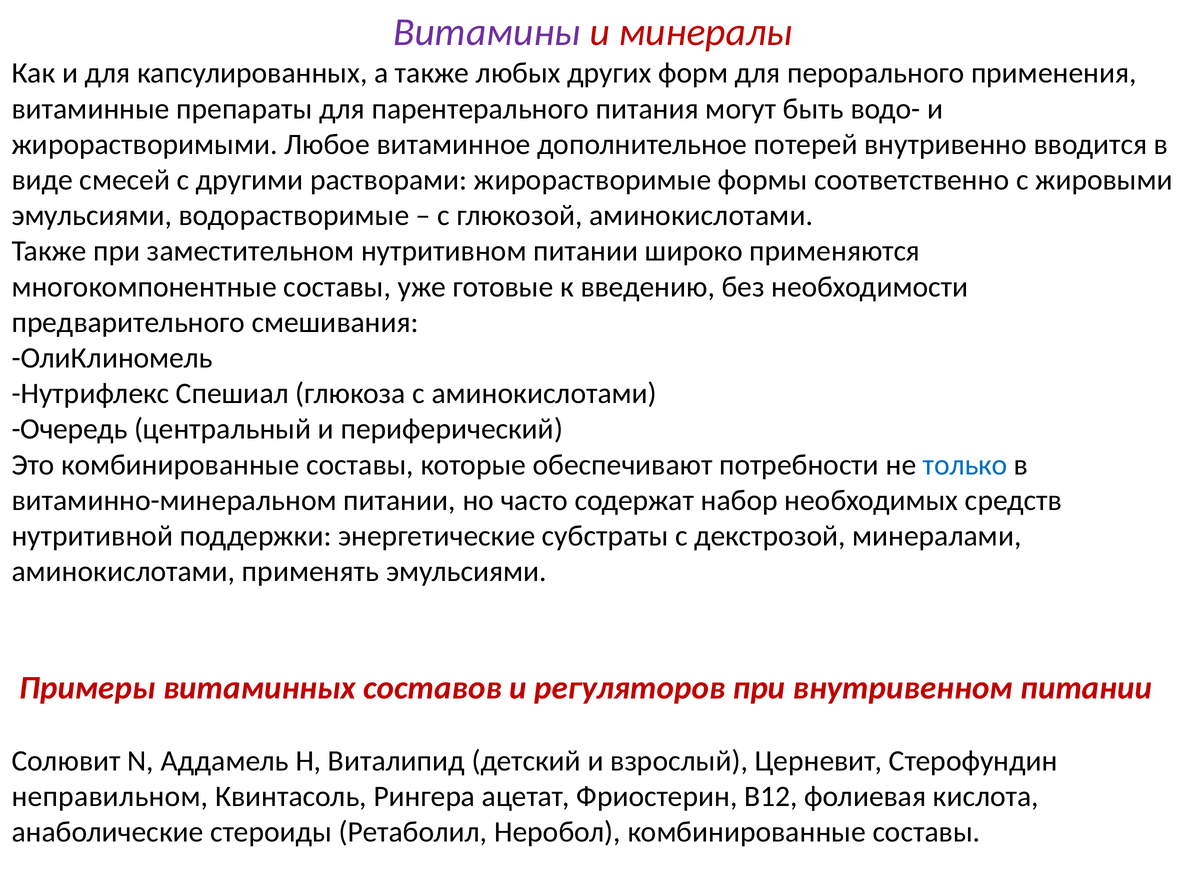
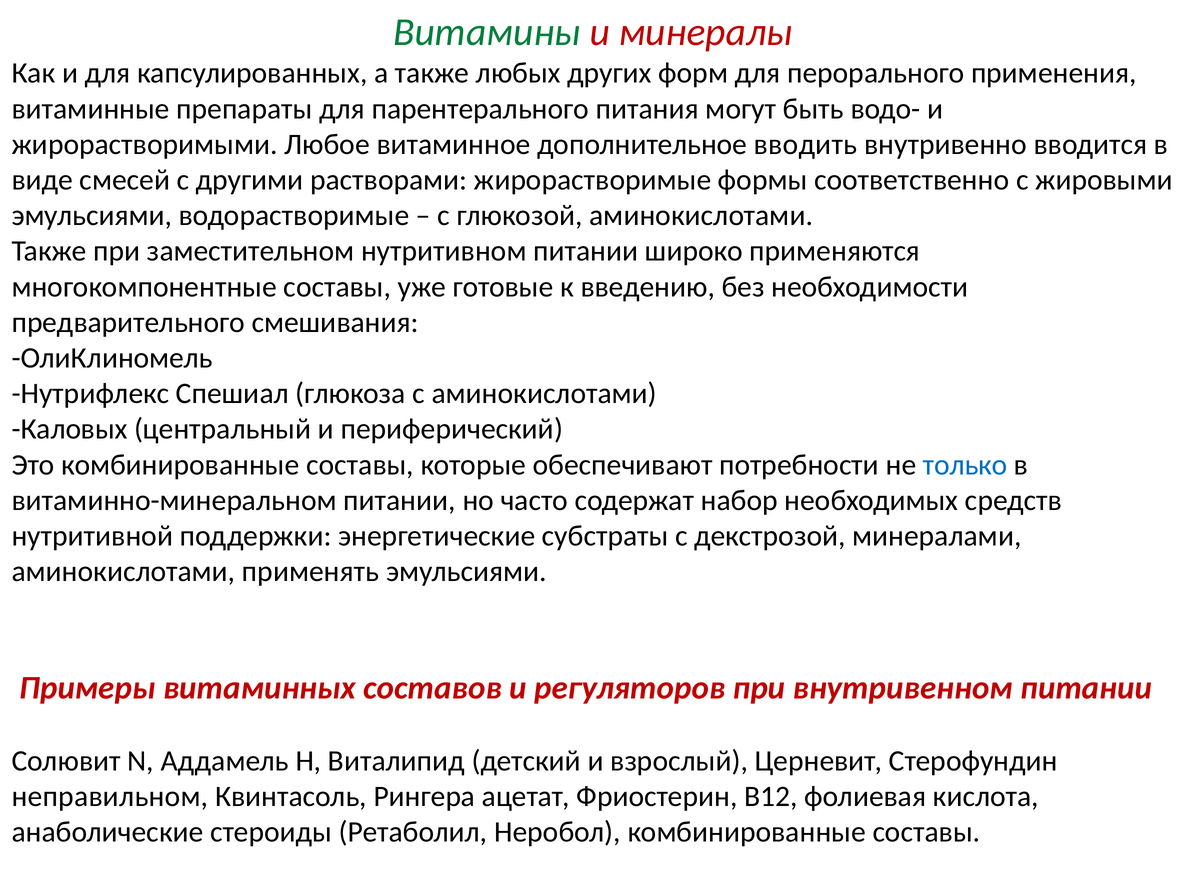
Витамины colour: purple -> green (487, 32)
потерей: потерей -> вводить (806, 144)
Очередь: Очередь -> Каловых (70, 429)
